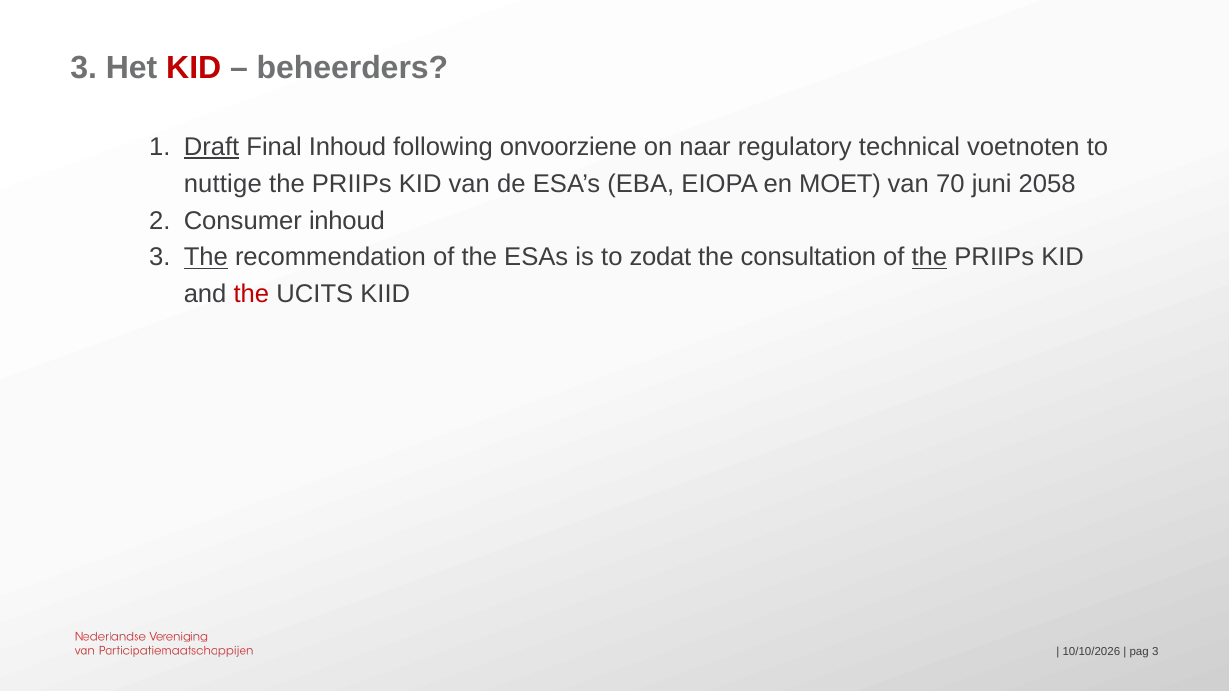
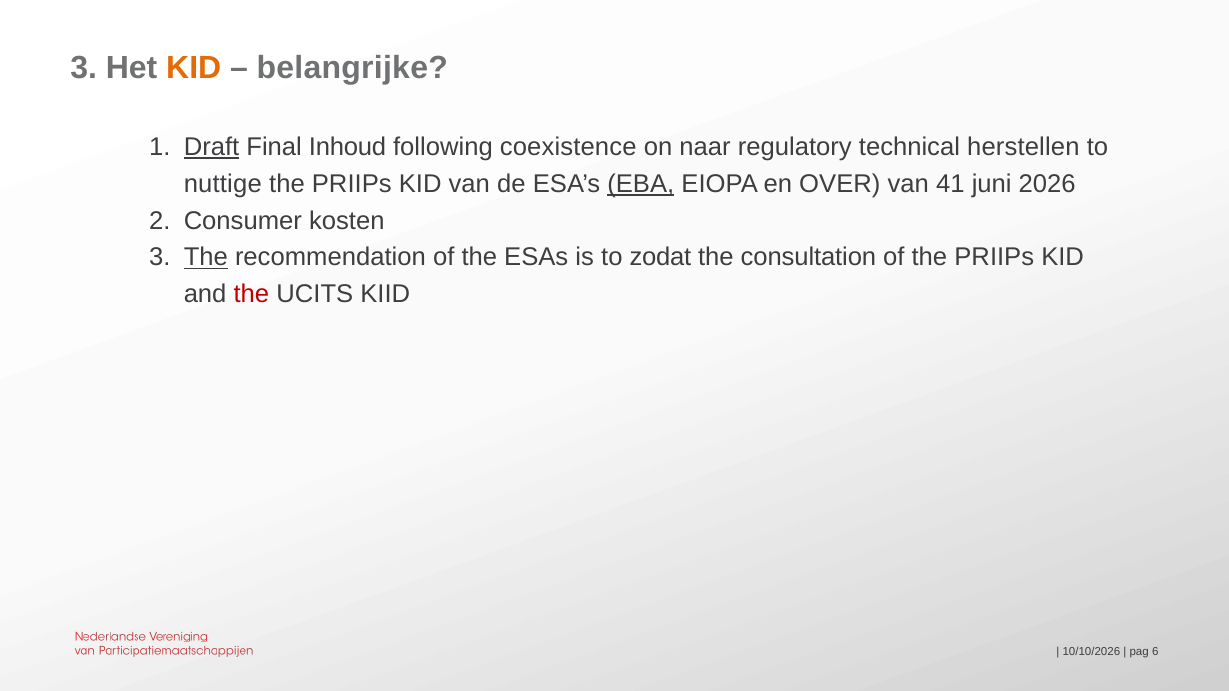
KID colour: red -> orange (194, 68)
beheerders: beheerders -> belangrijke (352, 68)
onvoorziene: onvoorziene -> coexistence (568, 147)
voetnoten: voetnoten -> herstellen (1023, 147)
EBA underline: none -> present (641, 184)
MOET: MOET -> OVER (840, 184)
70: 70 -> 41 (950, 184)
2058: 2058 -> 2026 (1047, 184)
Consumer inhoud: inhoud -> kosten (347, 221)
the underline: present -> none (929, 258)
pag 3: 3 -> 6 (1155, 652)
